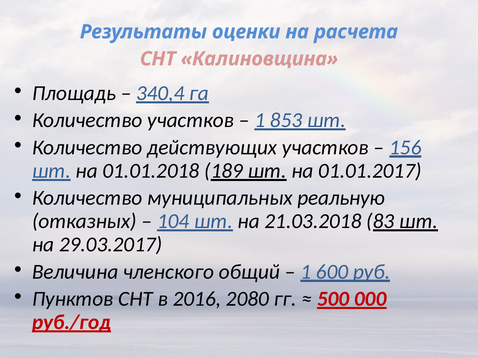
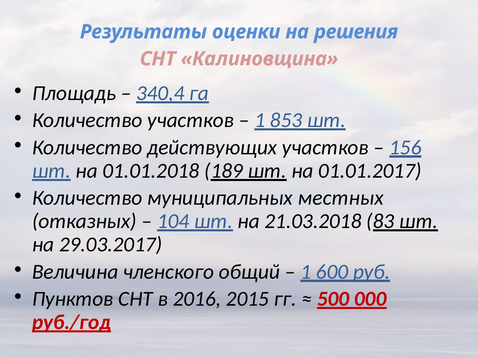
расчета: расчета -> решения (356, 32)
реальную: реальную -> местных (341, 198)
2080: 2080 -> 2015 (247, 299)
